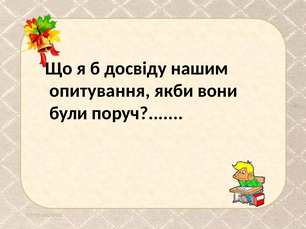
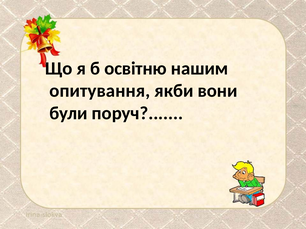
досвіду: досвіду -> освітню (136, 69)
